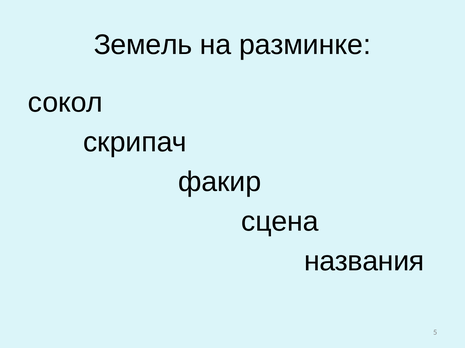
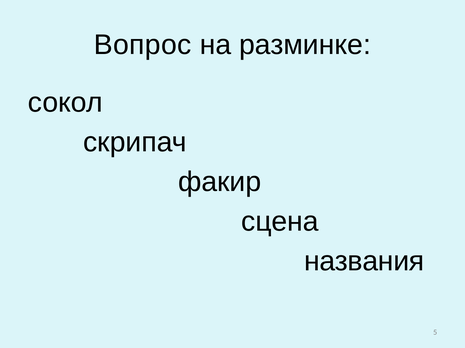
Земель: Земель -> Вопрос (143, 45)
